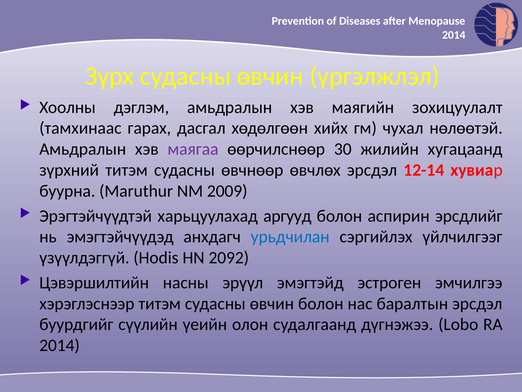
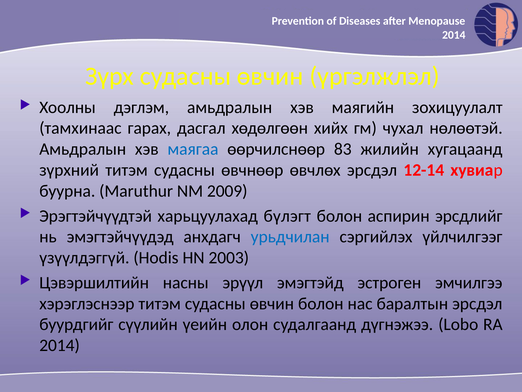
маягаа colour: purple -> blue (193, 149)
30: 30 -> 83 (343, 149)
аргууд: аргууд -> бүлэгт (287, 216)
2092: 2092 -> 2003 (229, 257)
